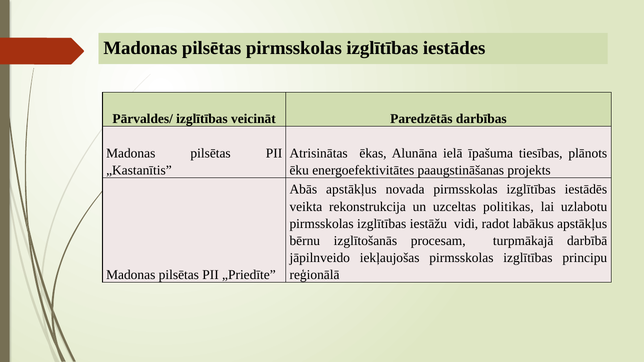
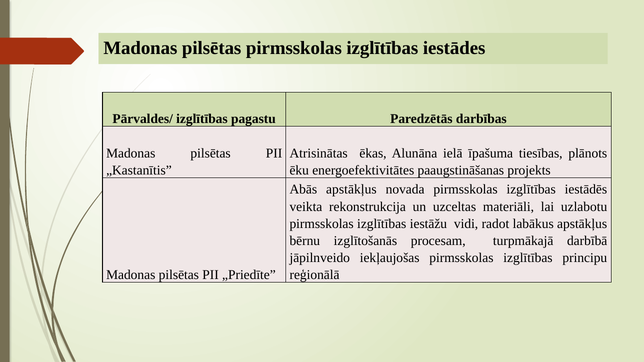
veicināt: veicināt -> pagastu (253, 119)
politikas: politikas -> materiāli (508, 207)
